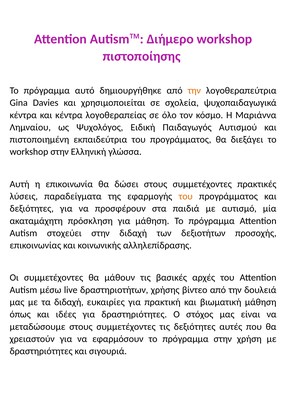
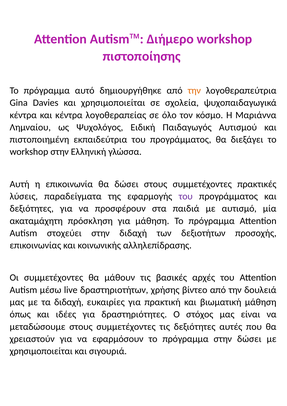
του colour: orange -> purple (186, 196)
στην χρήση: χρήση -> δώσει (249, 339)
δραστηριότητες: δραστηριότητες -> χρησιμοποιείται (41, 351)
